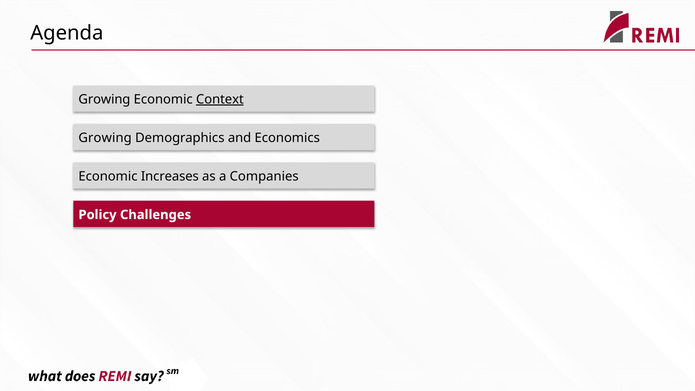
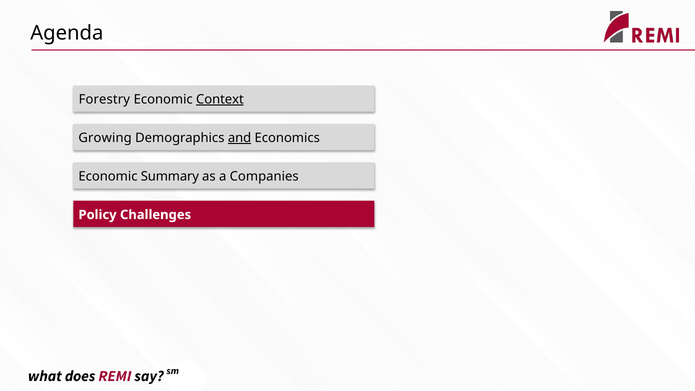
Growing: Growing -> Forestry (104, 100)
and underline: none -> present (240, 138)
Increases: Increases -> Summary (170, 176)
